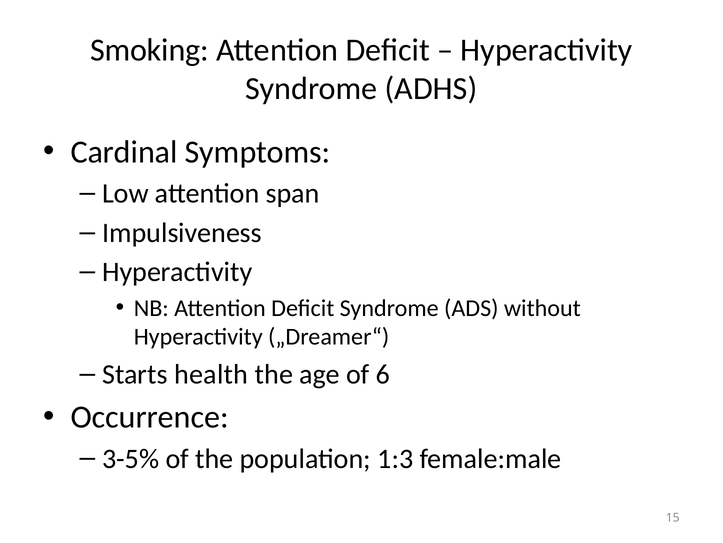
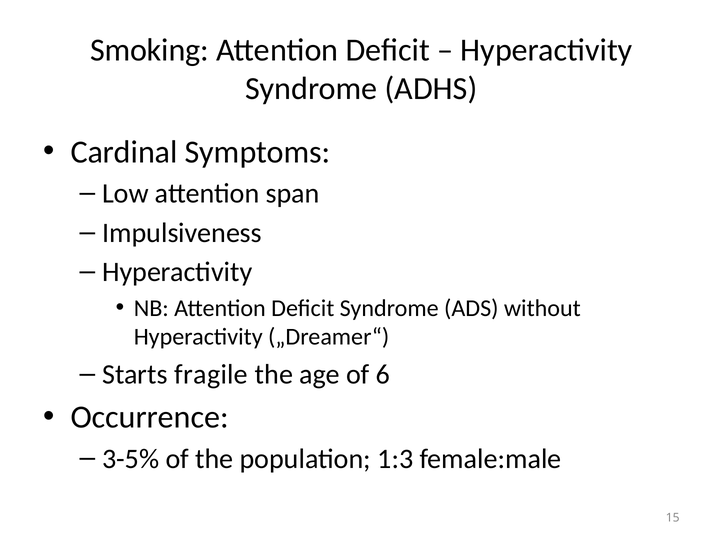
health: health -> fragile (211, 374)
